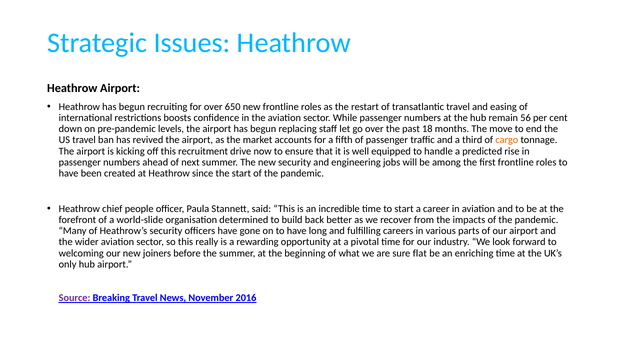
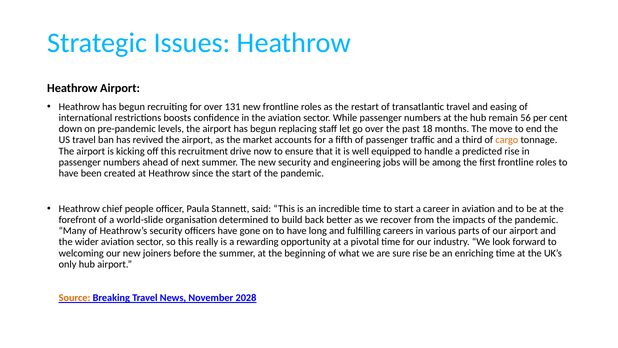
650: 650 -> 131 (233, 107)
sure flat: flat -> rise (420, 253)
Source colour: purple -> orange (75, 297)
2016: 2016 -> 2028 (246, 297)
